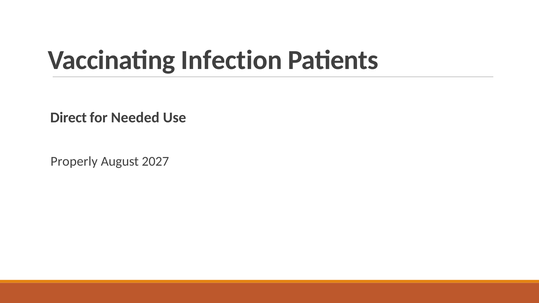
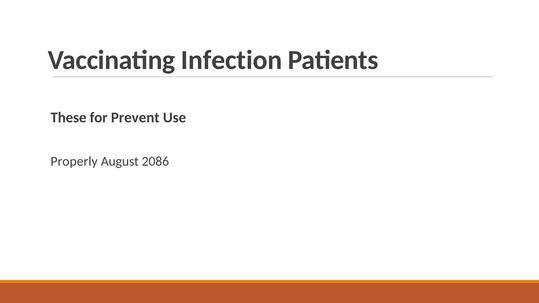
Direct: Direct -> These (68, 118)
Needed: Needed -> Prevent (135, 118)
2027: 2027 -> 2086 (155, 161)
